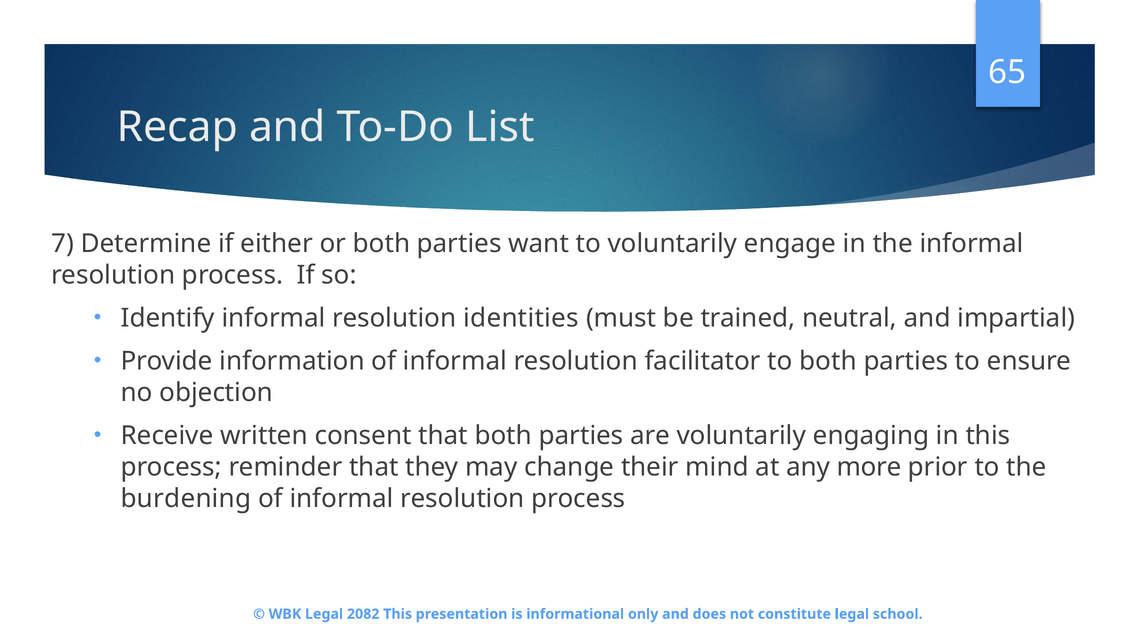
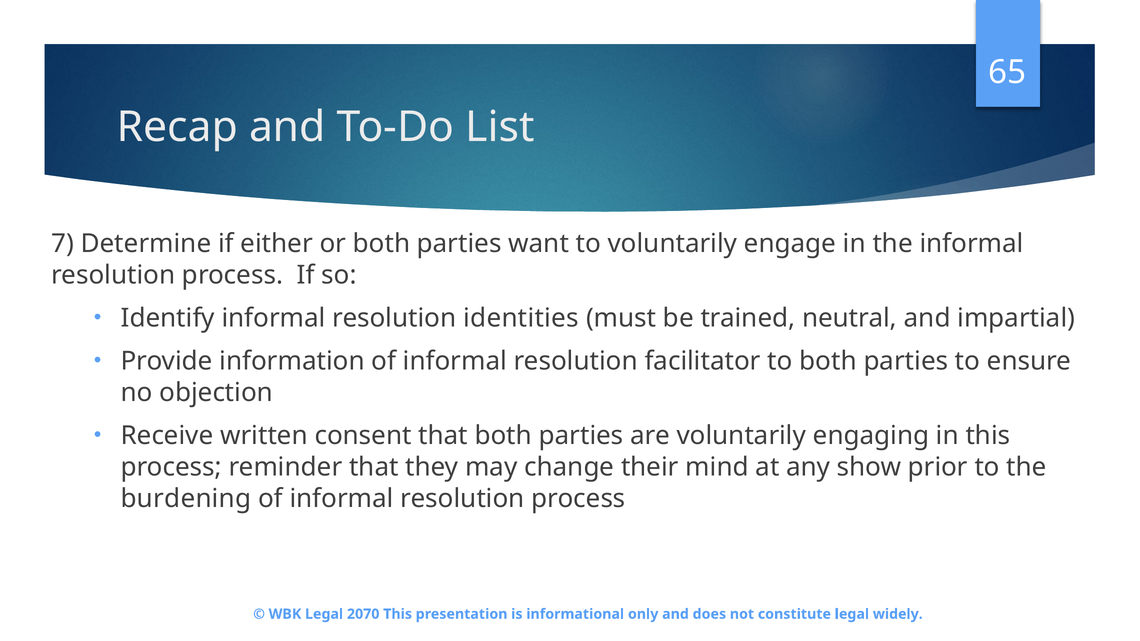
more: more -> show (869, 467)
2082: 2082 -> 2070 (363, 614)
school: school -> widely (898, 614)
